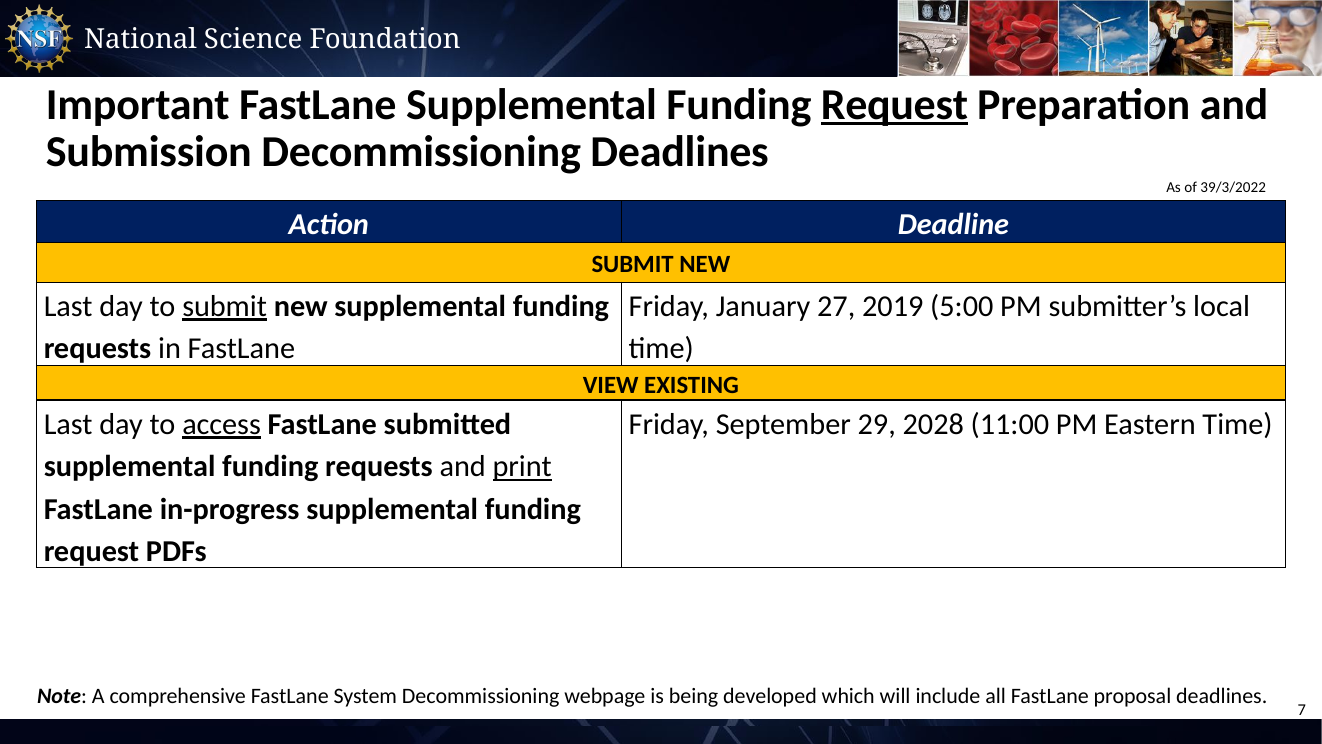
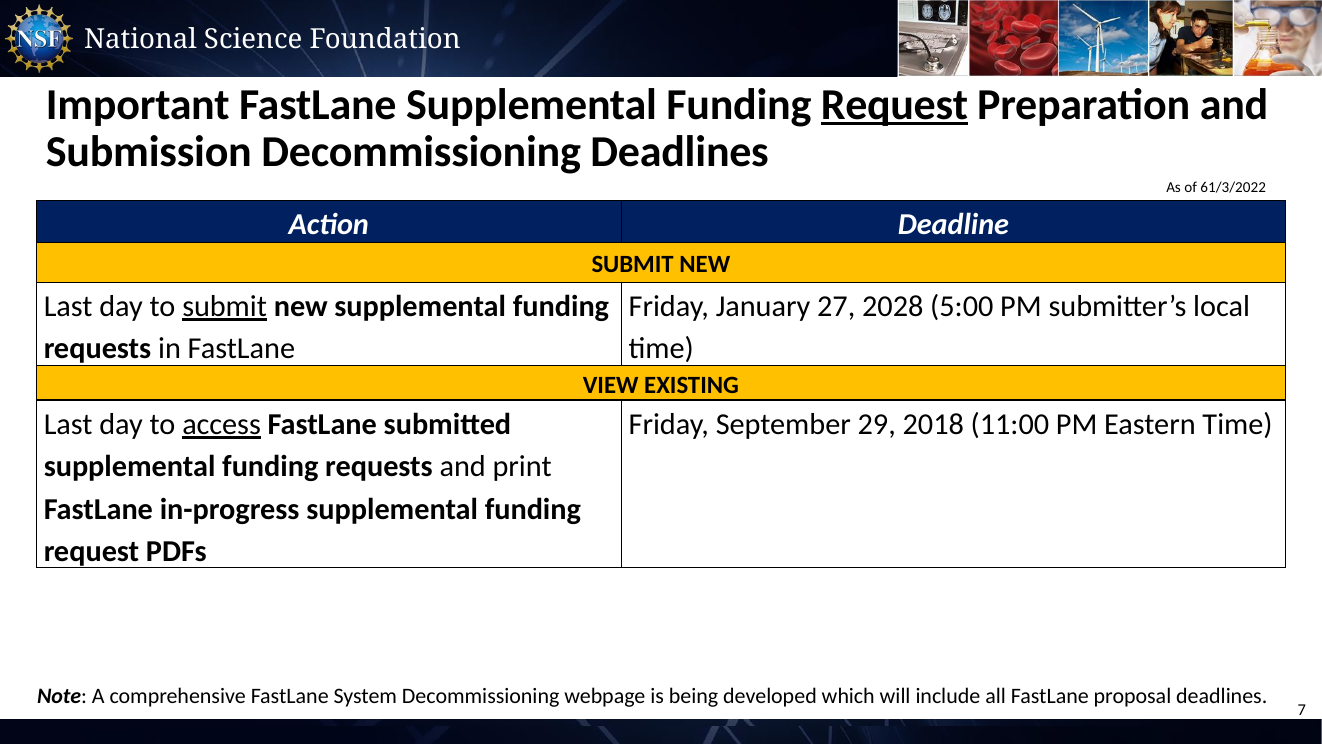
39/3/2022: 39/3/2022 -> 61/3/2022 (1233, 187)
2019: 2019 -> 2028 (893, 306)
2028: 2028 -> 2018 (933, 424)
print underline: present -> none (522, 466)
